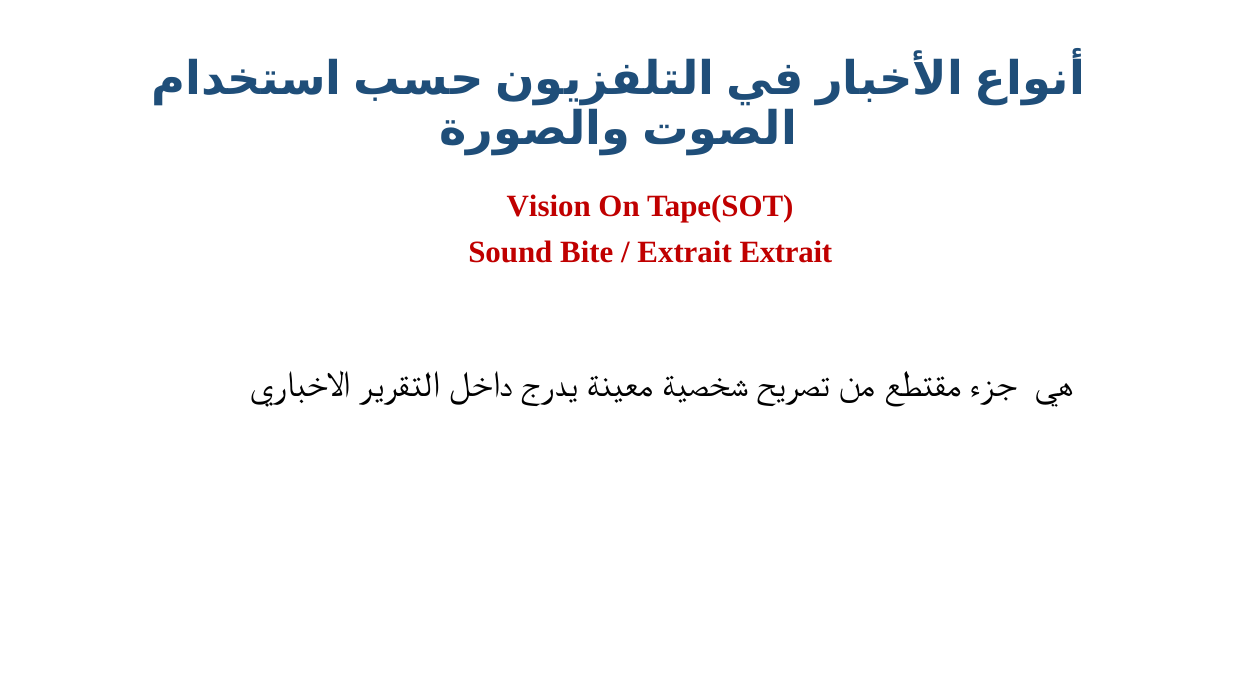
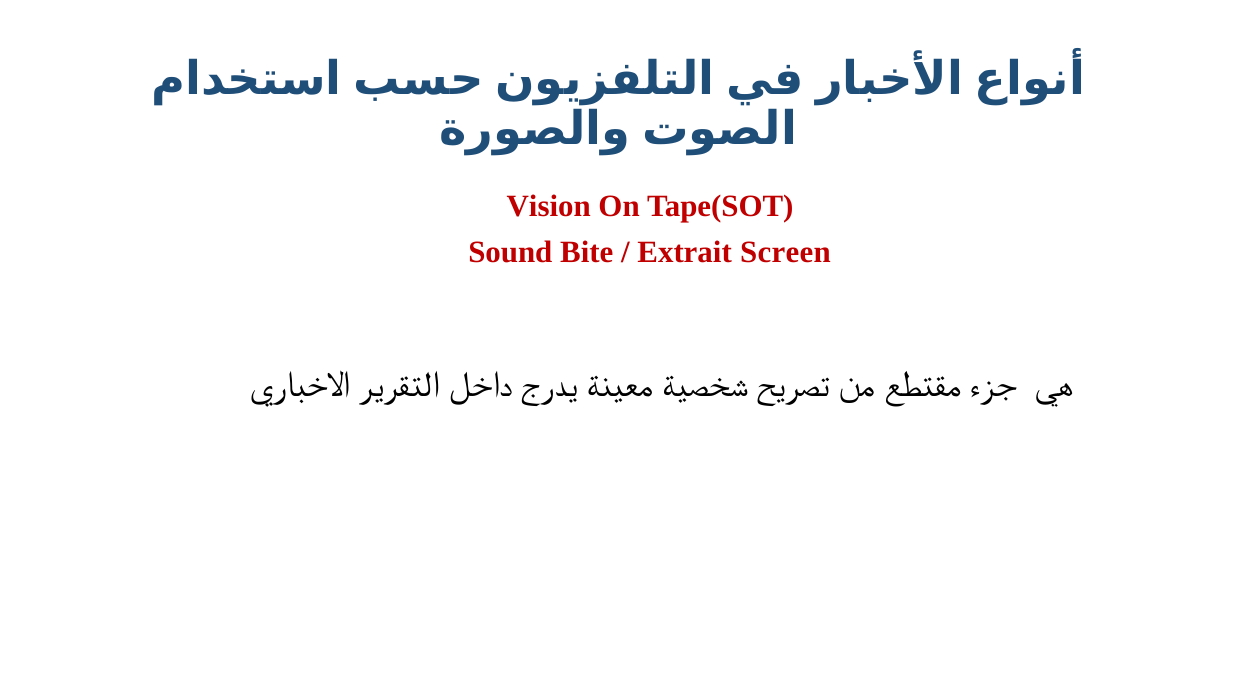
Extrait Extrait: Extrait -> Screen (785, 253)
